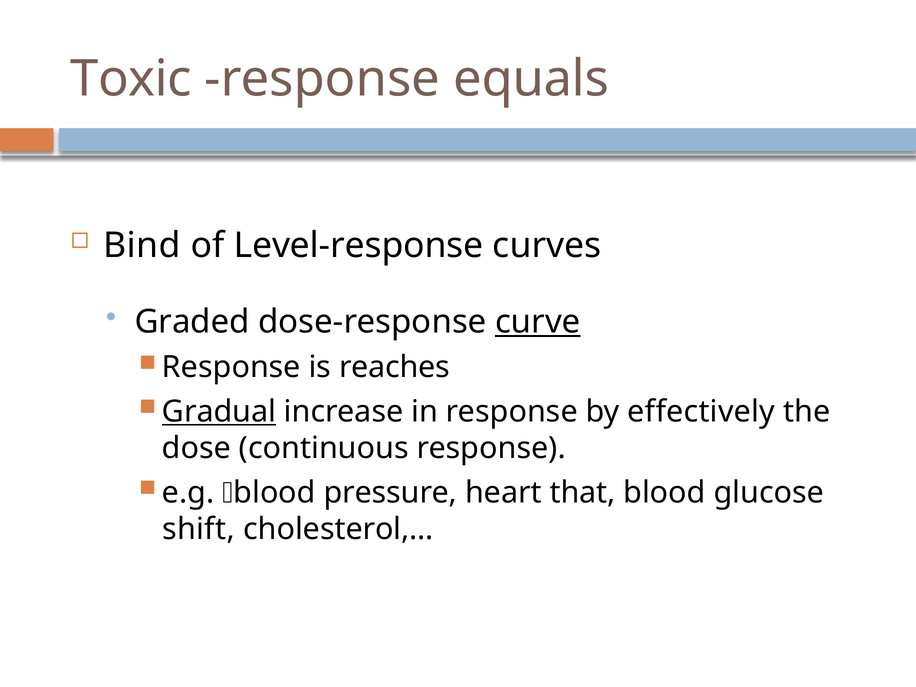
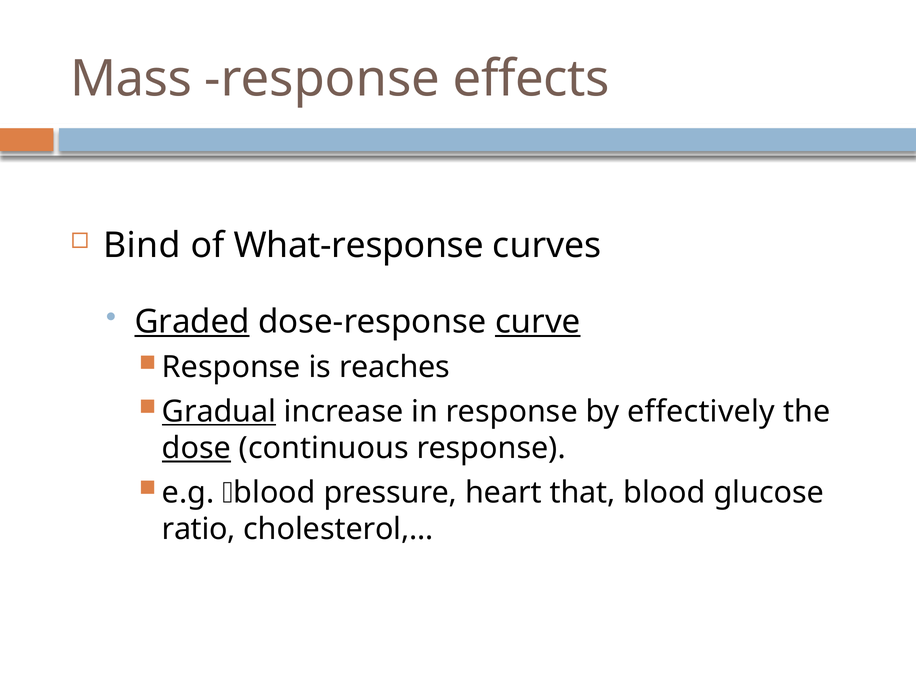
Toxic: Toxic -> Mass (131, 79)
equals: equals -> effects (531, 79)
Level-response: Level-response -> What-response (359, 245)
Graded underline: none -> present (192, 322)
dose underline: none -> present (197, 448)
shift: shift -> ratio (199, 529)
